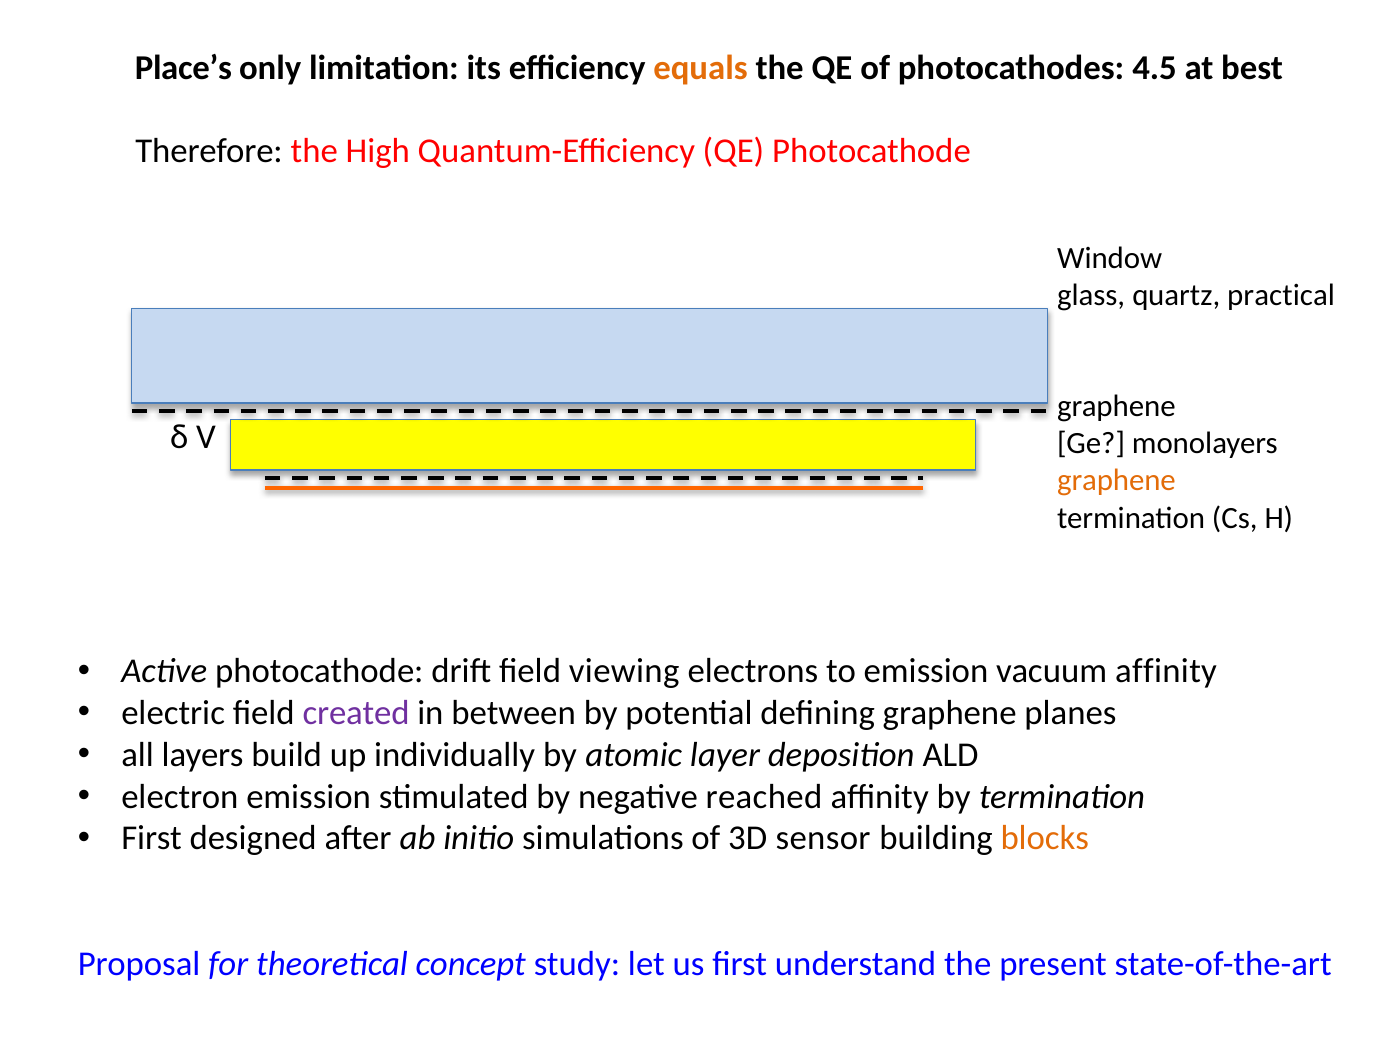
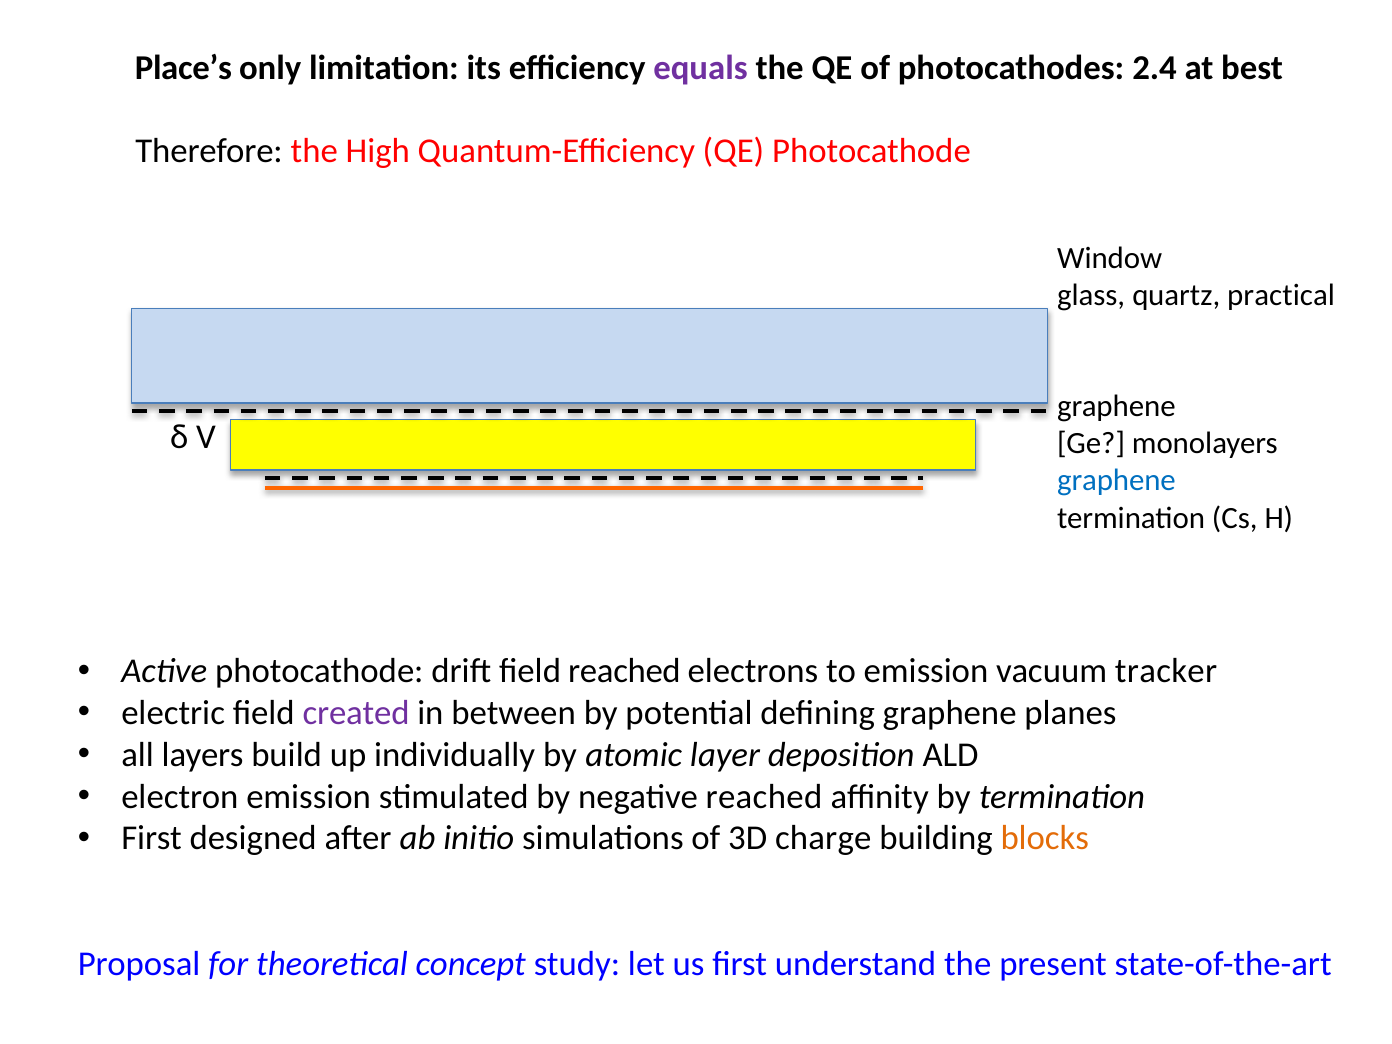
equals colour: orange -> purple (700, 68)
4.5: 4.5 -> 2.4 (1155, 68)
graphene colour: orange -> blue (1116, 481)
field viewing: viewing -> reached (624, 671)
vacuum affinity: affinity -> tracker (1166, 671)
sensor: sensor -> charge (823, 839)
